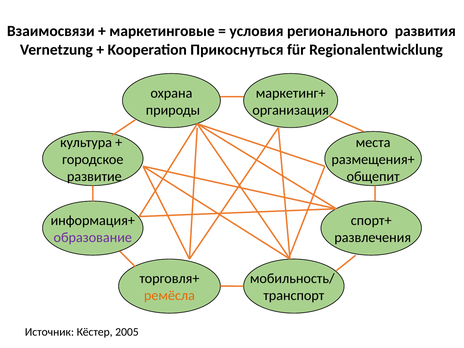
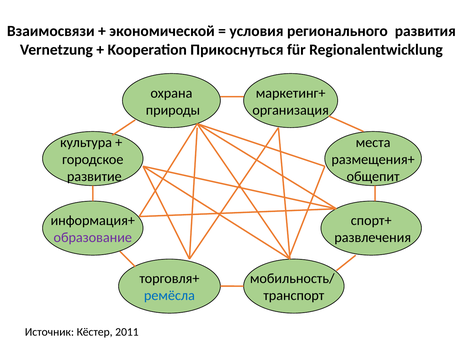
маркетинговые: маркетинговые -> экономической (162, 31)
ремёсла colour: orange -> blue (169, 296)
2005: 2005 -> 2011 (127, 332)
